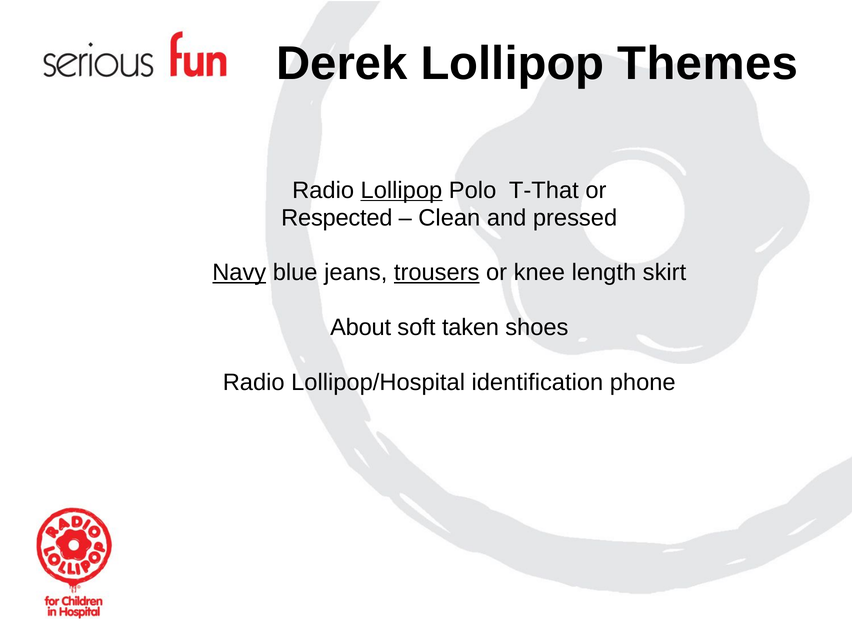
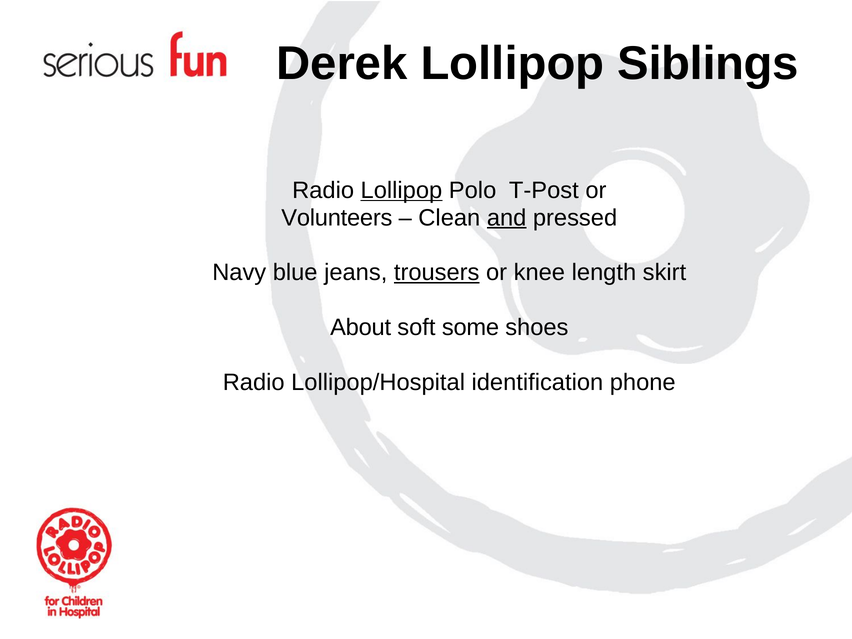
Themes: Themes -> Siblings (708, 64)
T-That: T-That -> T-Post (544, 190)
Respected: Respected -> Volunteers (337, 218)
and underline: none -> present (507, 218)
Navy underline: present -> none (239, 273)
taken: taken -> some (471, 328)
